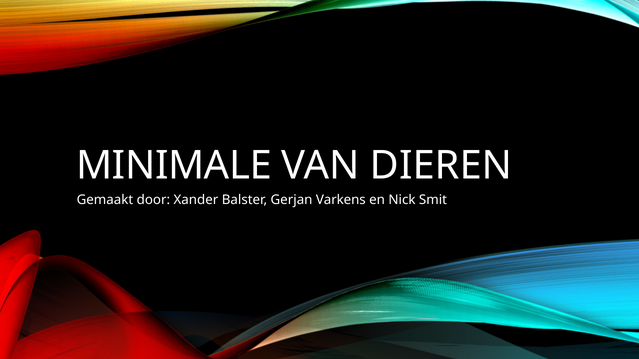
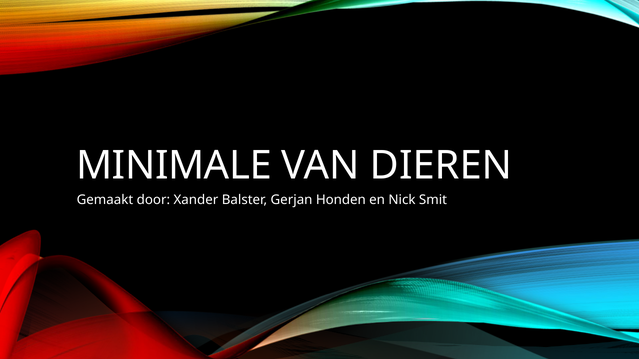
Varkens: Varkens -> Honden (341, 200)
